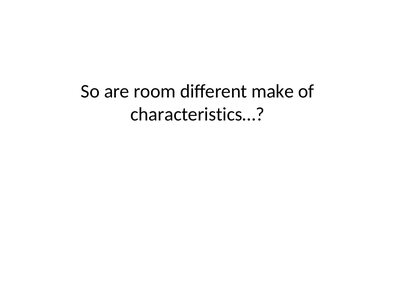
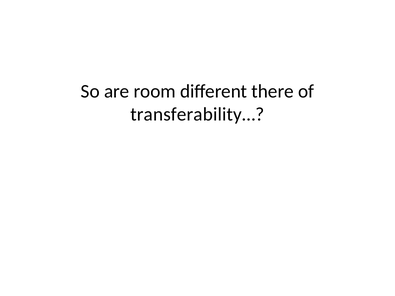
make: make -> there (273, 91)
characteristics…: characteristics… -> transferability… (197, 114)
